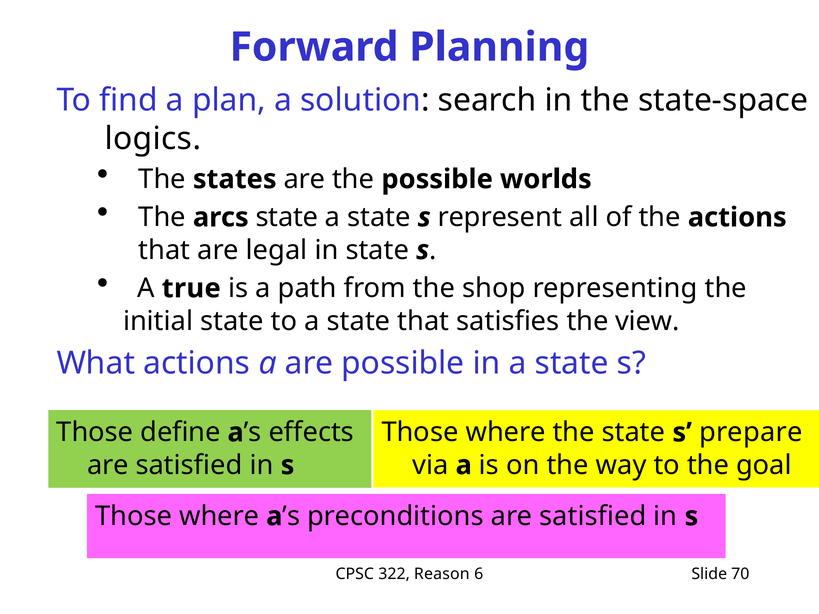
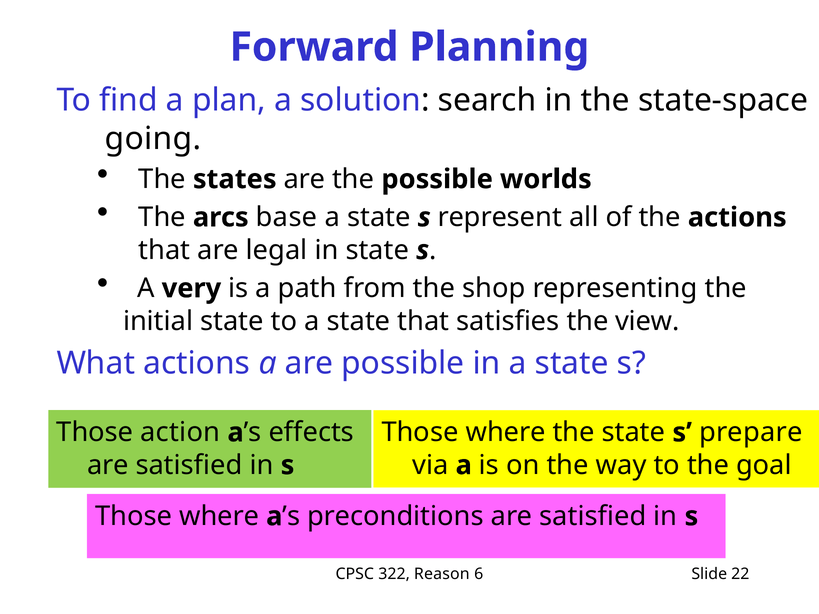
logics: logics -> going (153, 139)
arcs state: state -> base (287, 217)
true: true -> very (191, 288)
define: define -> action (180, 433)
70: 70 -> 22 (740, 574)
